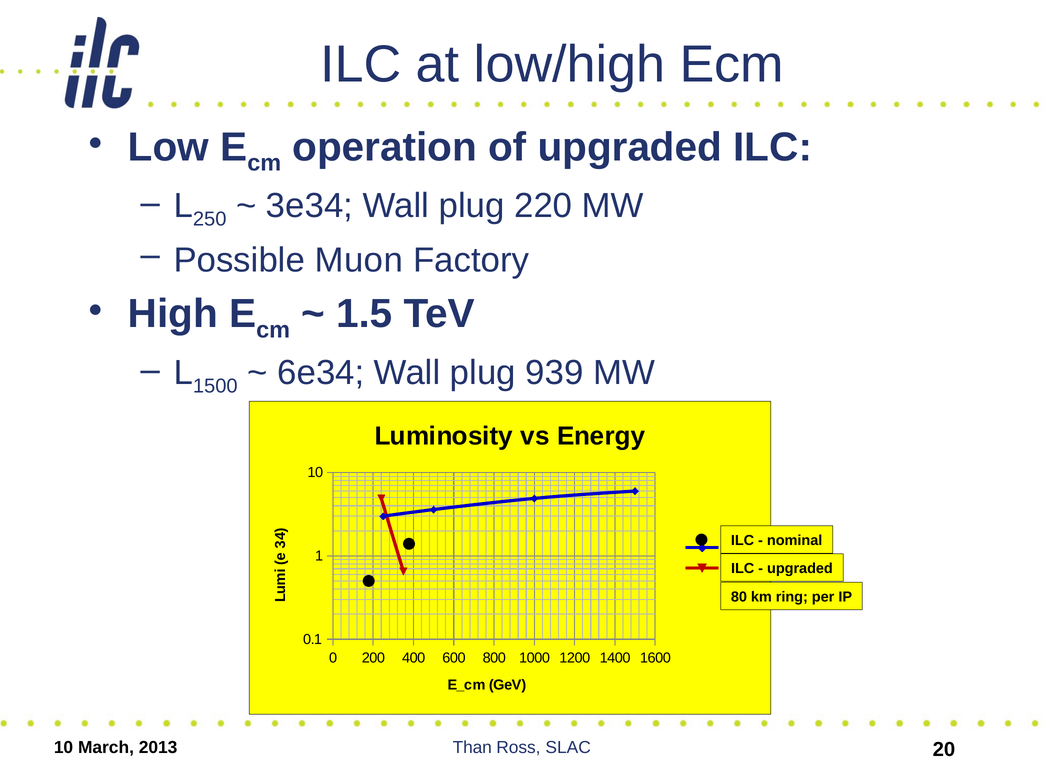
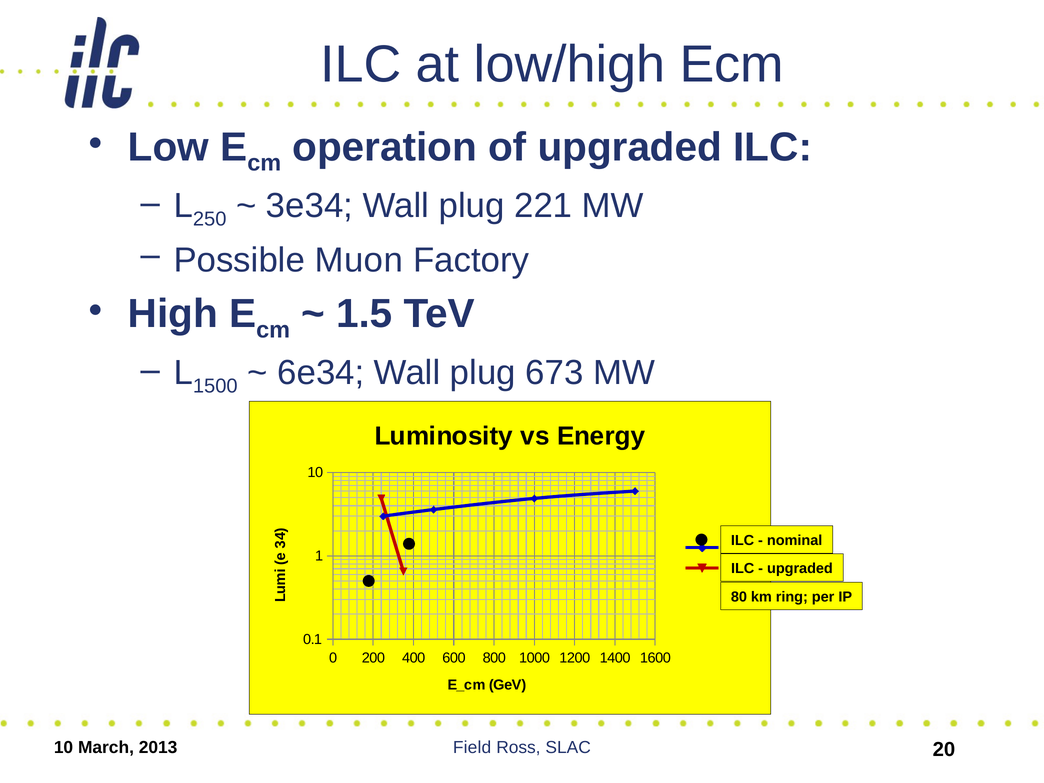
220: 220 -> 221 (543, 206)
939: 939 -> 673 (555, 373)
Than: Than -> Field (472, 748)
